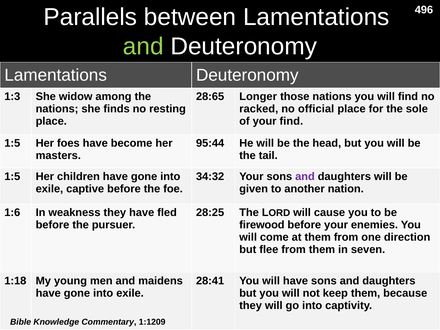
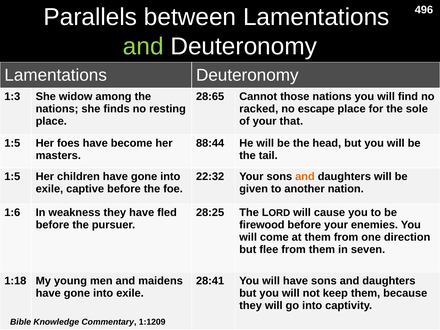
Longer: Longer -> Cannot (258, 97)
official: official -> escape (316, 109)
your find: find -> that (291, 121)
95:44: 95:44 -> 88:44 (210, 143)
34:32: 34:32 -> 22:32 (210, 177)
and colour: purple -> orange (305, 177)
